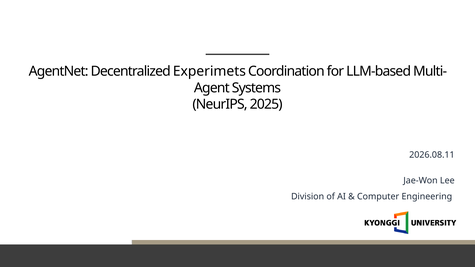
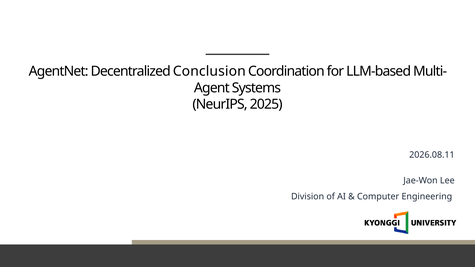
Experimets: Experimets -> Conclusion (209, 71)
